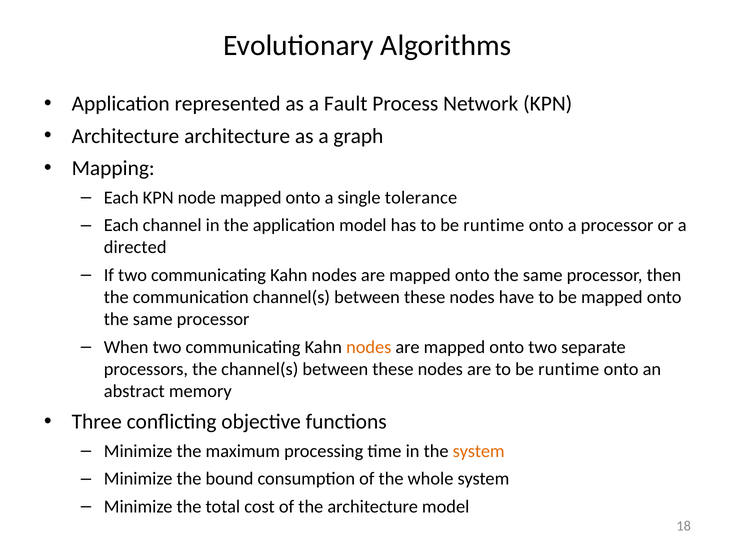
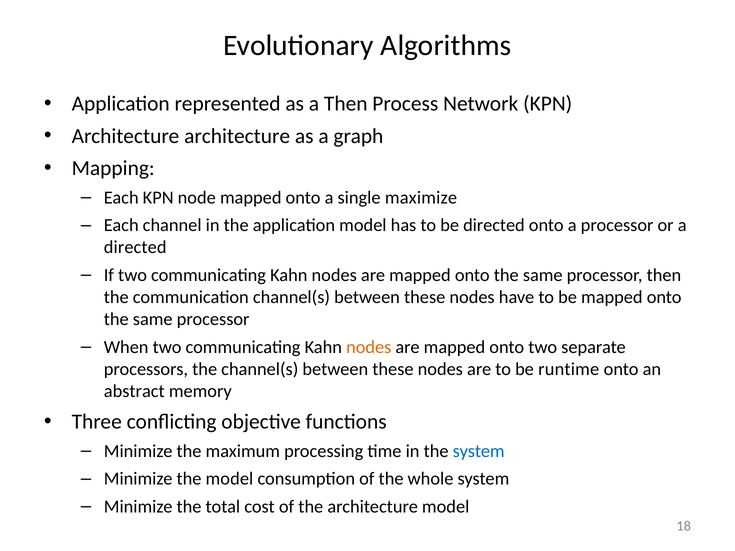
a Fault: Fault -> Then (346, 104)
tolerance: tolerance -> maximize (421, 198)
has to be runtime: runtime -> directed (494, 225)
system colour: orange -> blue (479, 451)
the bound: bound -> model (229, 479)
